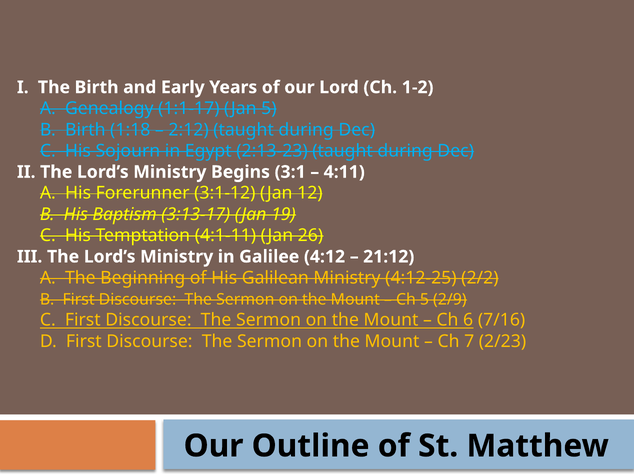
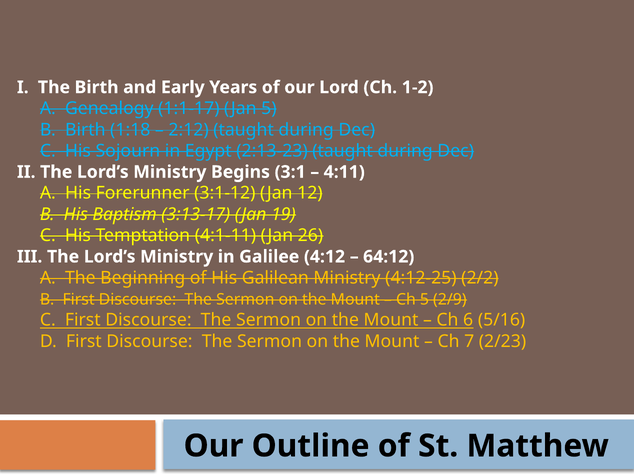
21:12: 21:12 -> 64:12 (389, 256)
7/16: 7/16 -> 5/16 (502, 320)
